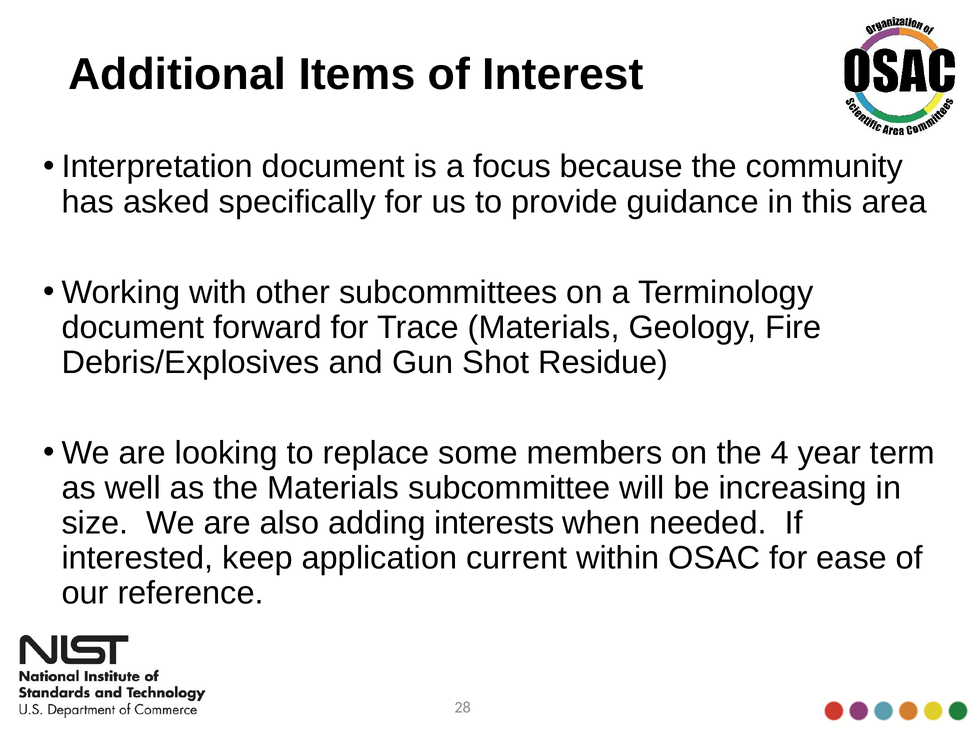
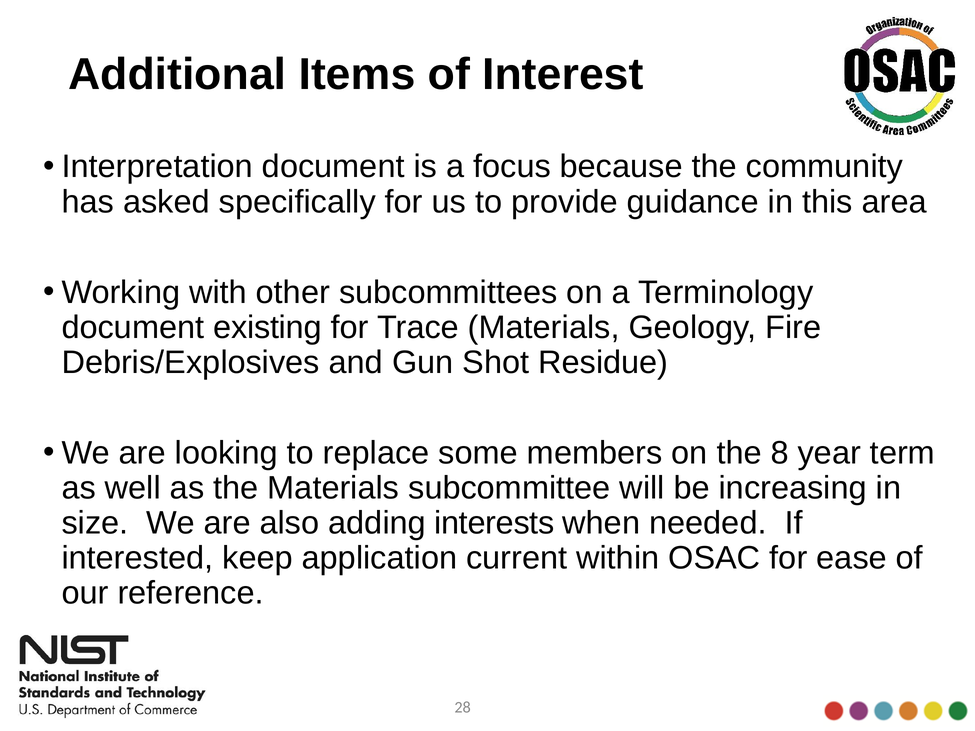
forward: forward -> existing (268, 327)
4: 4 -> 8 (780, 453)
